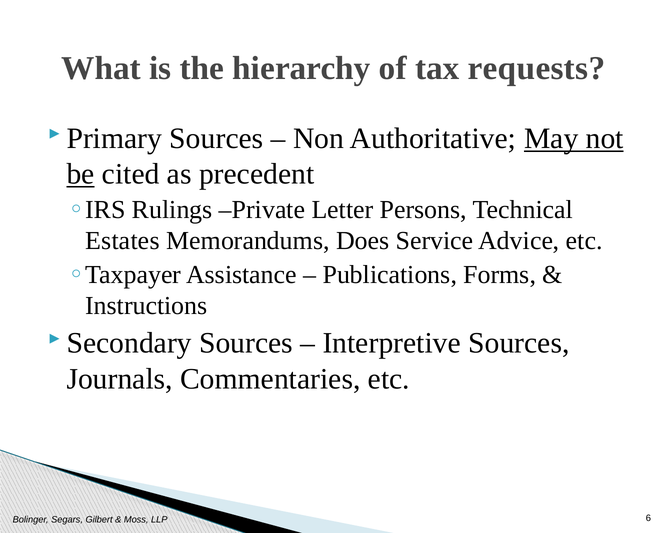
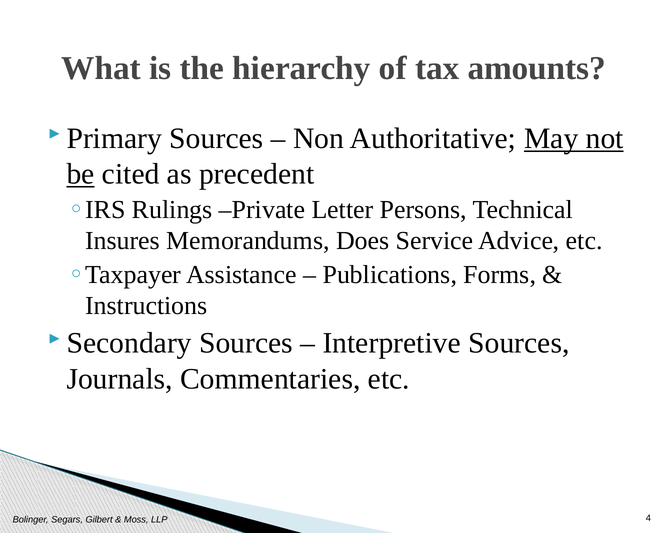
requests: requests -> amounts (537, 68)
Estates: Estates -> Insures (123, 241)
6: 6 -> 4 (648, 519)
